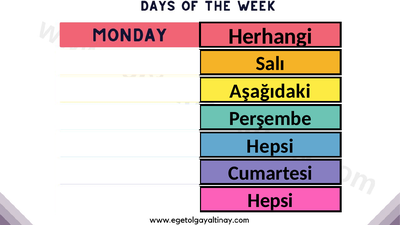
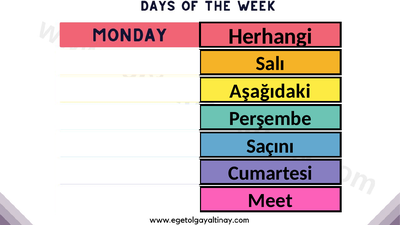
Hepsi: Hepsi -> Saçını (270, 146)
Hepsi: Hepsi -> Meet (270, 201)
